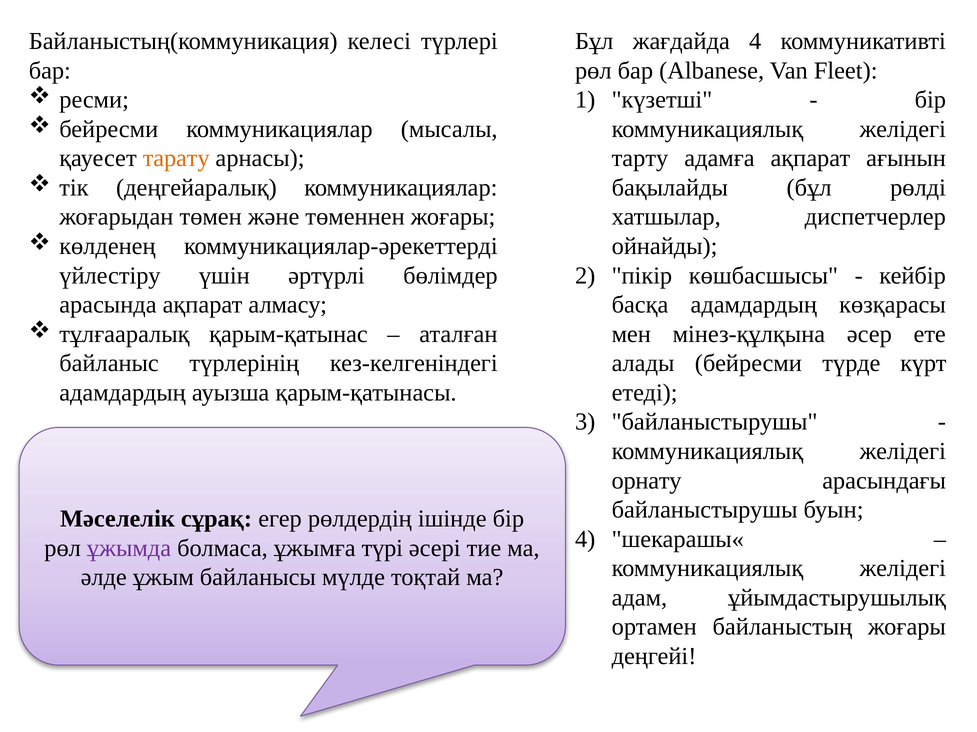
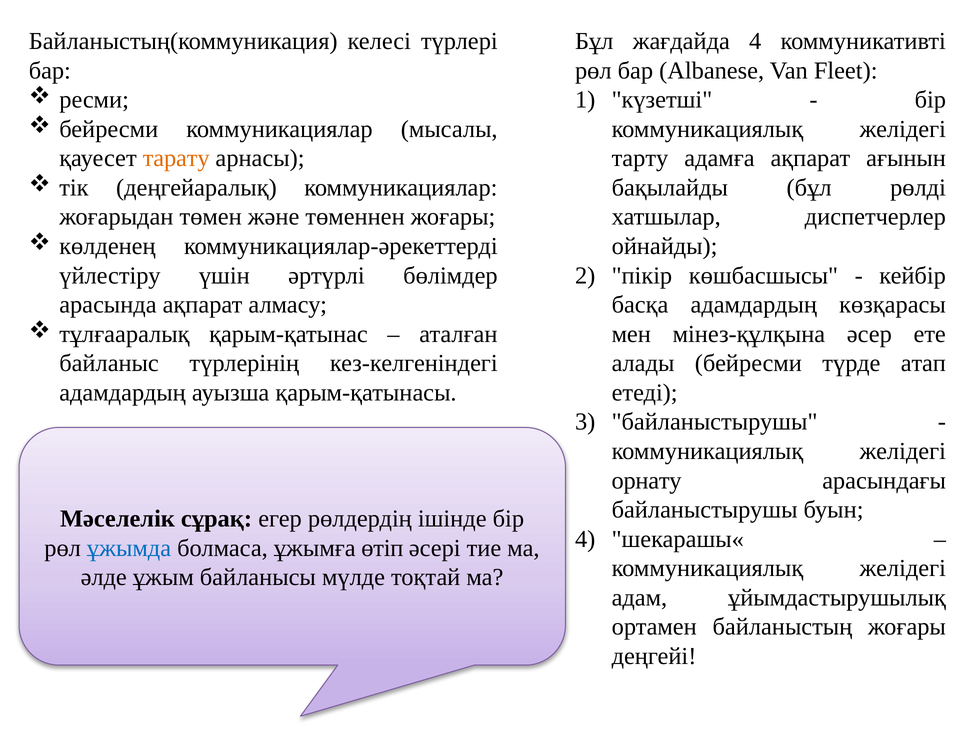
күрт: күрт -> атап (923, 364)
ұжымда colour: purple -> blue (129, 549)
түрі: түрі -> өтіп (382, 549)
